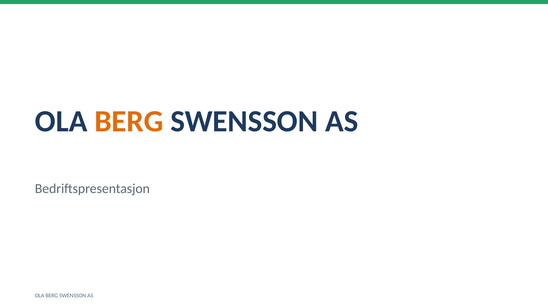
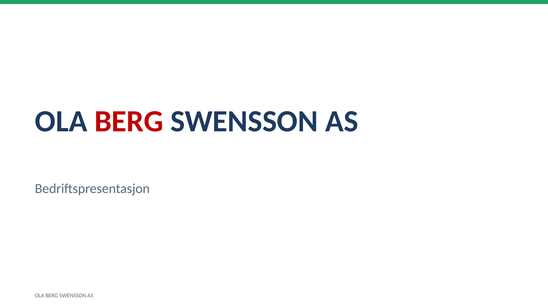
BERG colour: orange -> red (129, 122)
